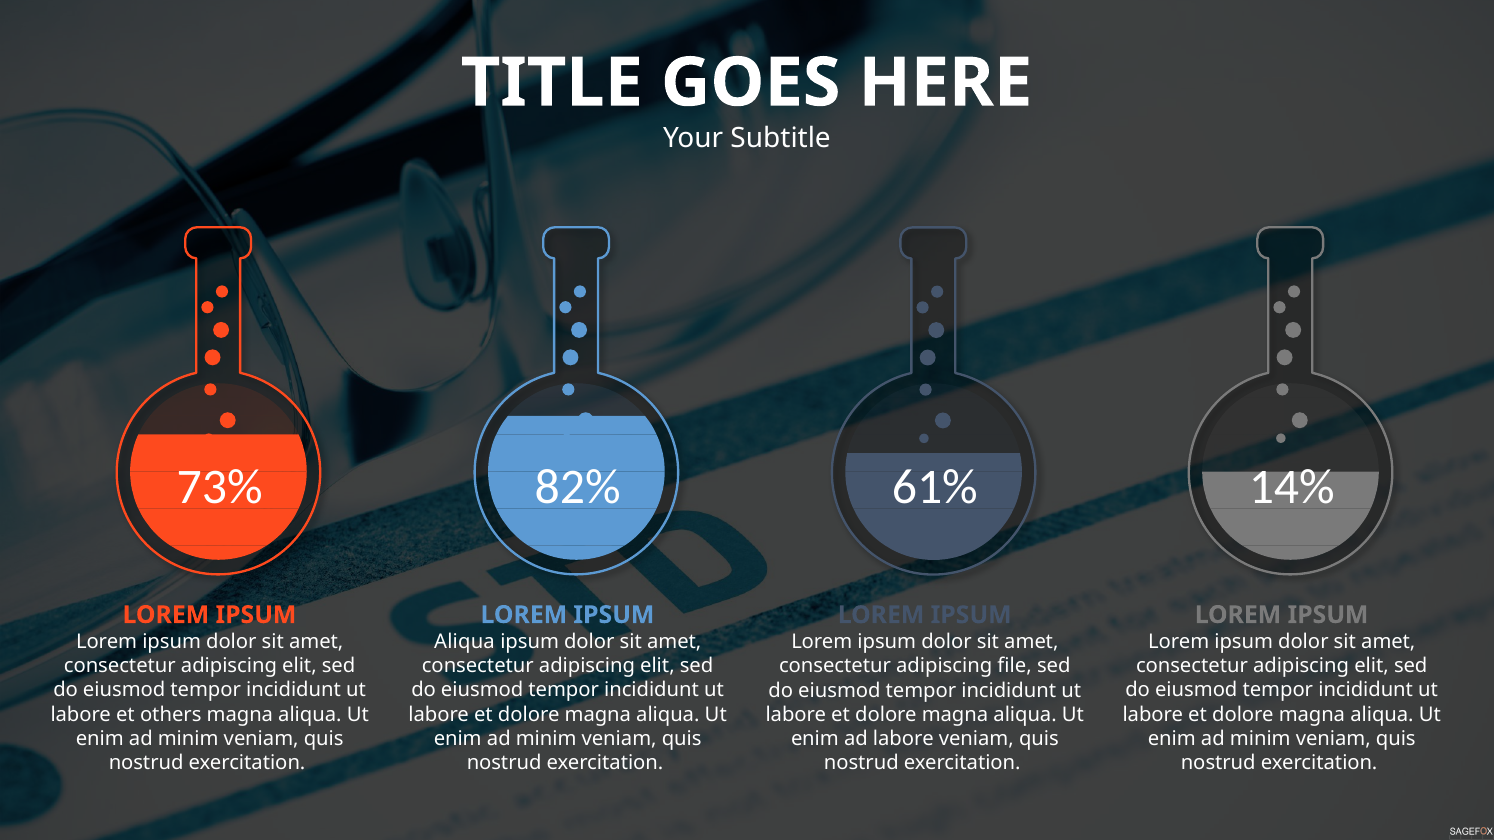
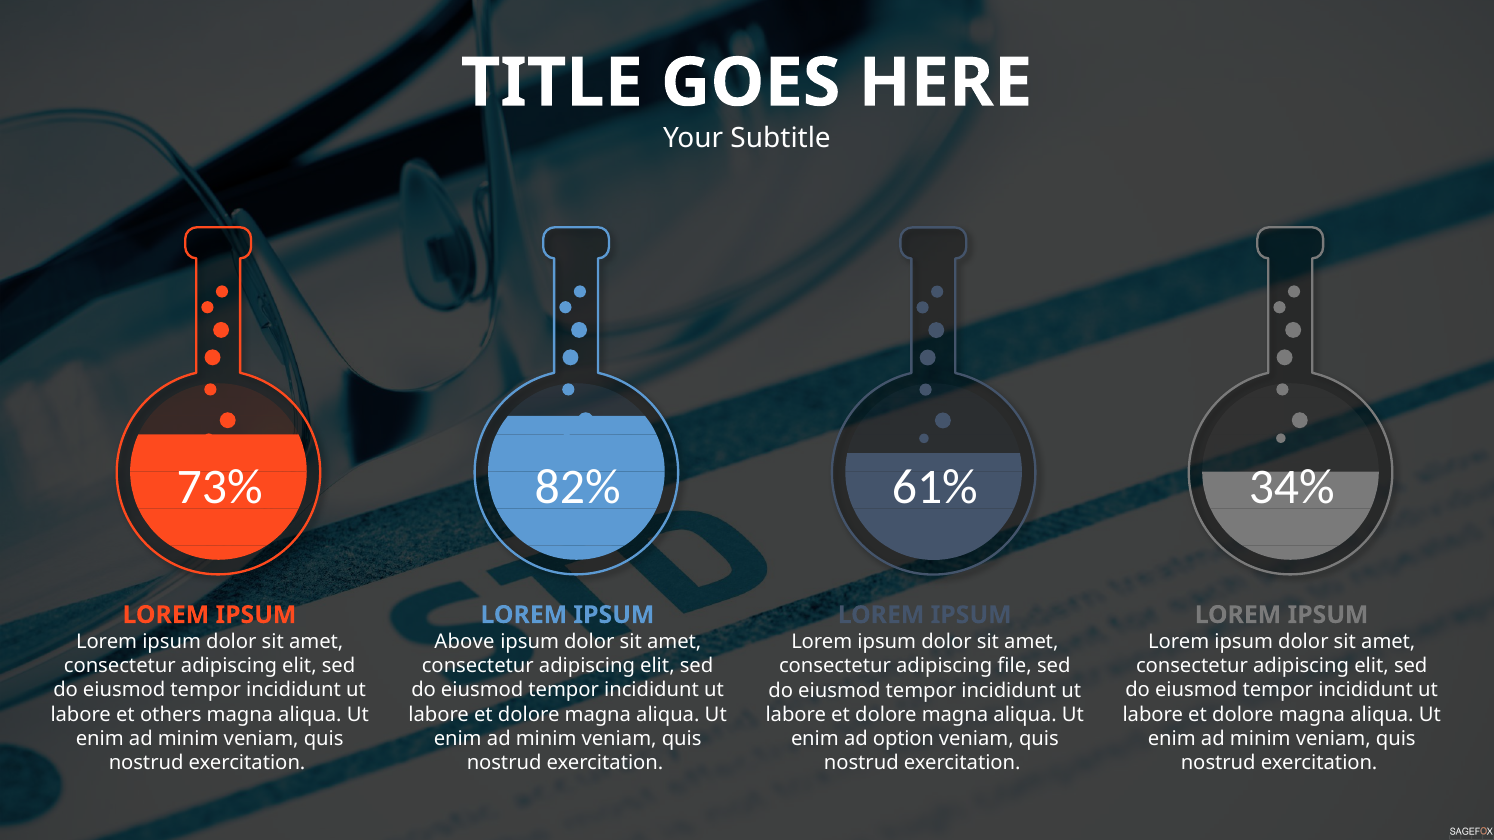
14%: 14% -> 34% (1292, 487)
Aliqua: Aliqua -> Above (464, 642)
ad labore: labore -> option (903, 739)
